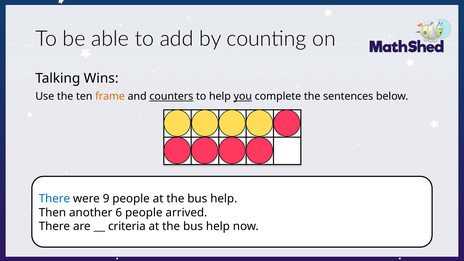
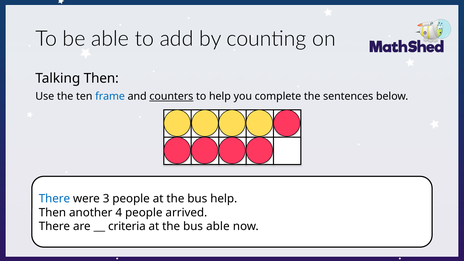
Talking Wins: Wins -> Then (101, 78)
frame colour: orange -> blue (110, 96)
you underline: present -> none (243, 96)
9: 9 -> 3 (106, 199)
6: 6 -> 4 (119, 213)
help: help -> able (218, 226)
